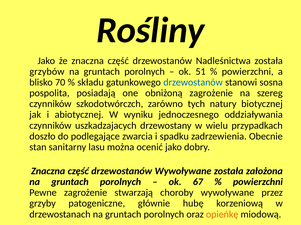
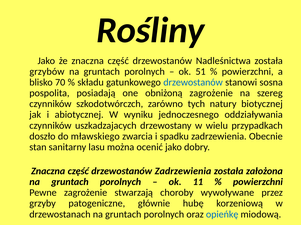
podlegające: podlegające -> mławskiego (95, 137)
drzewostanów Wywoływane: Wywoływane -> Zadrzewienia (183, 172)
67: 67 -> 11 (198, 182)
opieńkę colour: orange -> blue (222, 215)
